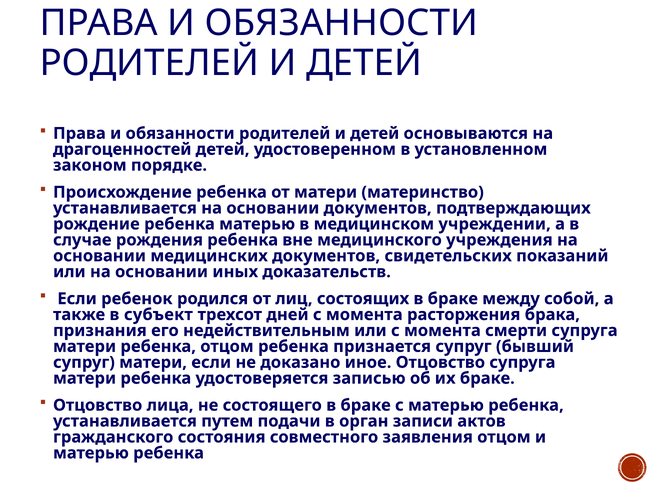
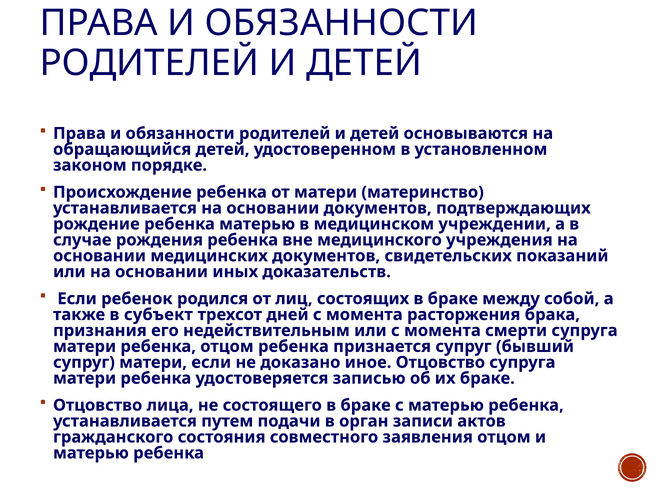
драгоценностей: драгоценностей -> обращающийся (122, 149)
